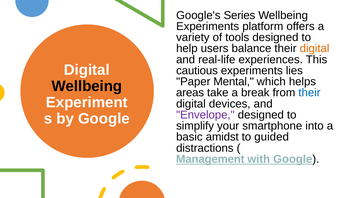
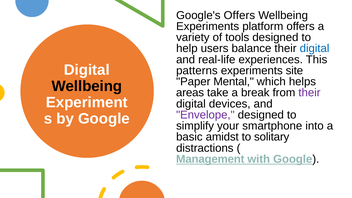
Google's Series: Series -> Offers (239, 15)
digital colour: orange -> blue (315, 48)
cautious: cautious -> patterns (197, 71)
lies: lies -> site (294, 71)
their colour: blue -> purple (309, 93)
guided: guided -> solitary (272, 137)
